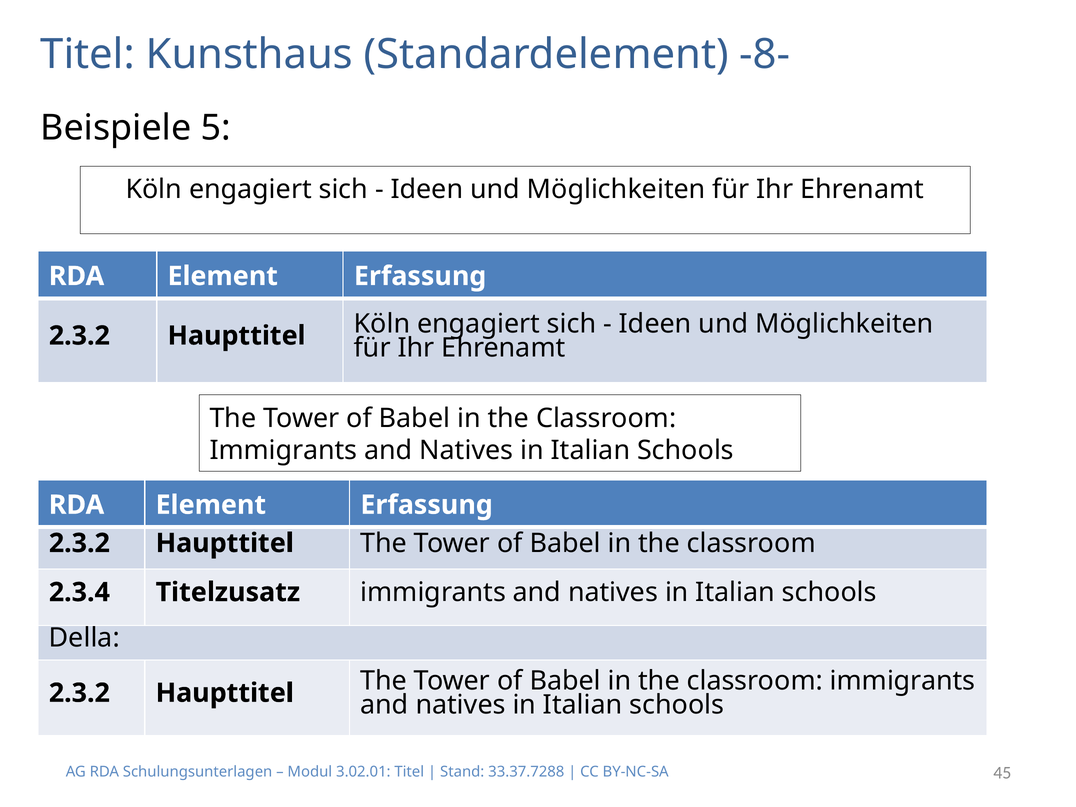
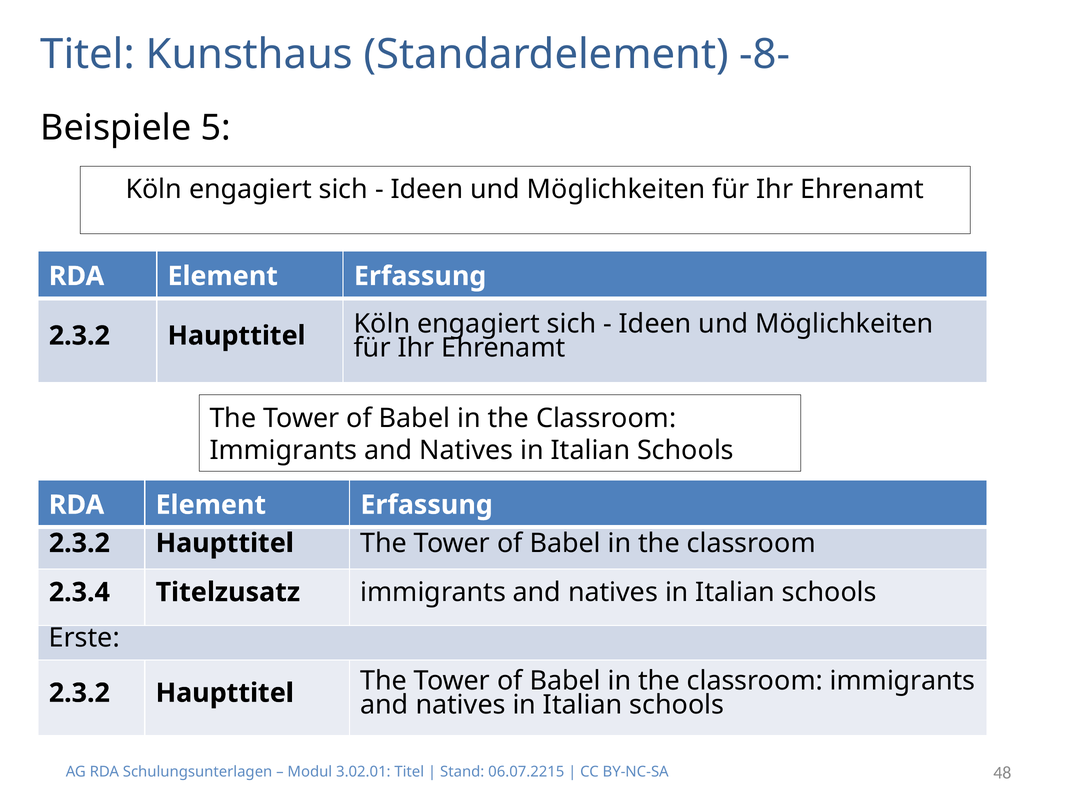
Della: Della -> Erste (84, 638)
33.37.7288: 33.37.7288 -> 06.07.2215 (526, 772)
45: 45 -> 48 (1002, 773)
